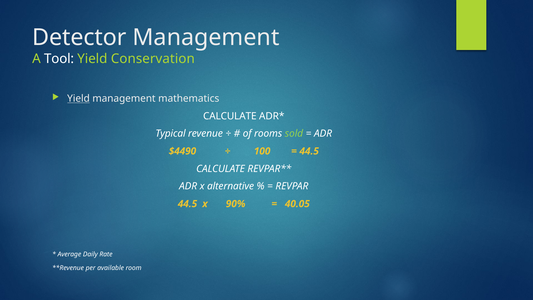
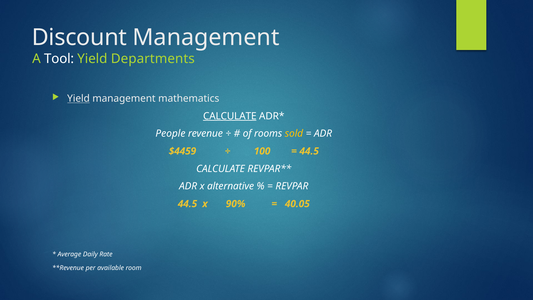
Detector: Detector -> Discount (79, 37)
Conservation: Conservation -> Departments (153, 59)
CALCULATE underline: none -> present (230, 116)
Typical: Typical -> People (170, 134)
sold colour: light green -> yellow (294, 134)
$4490: $4490 -> $4459 (182, 151)
